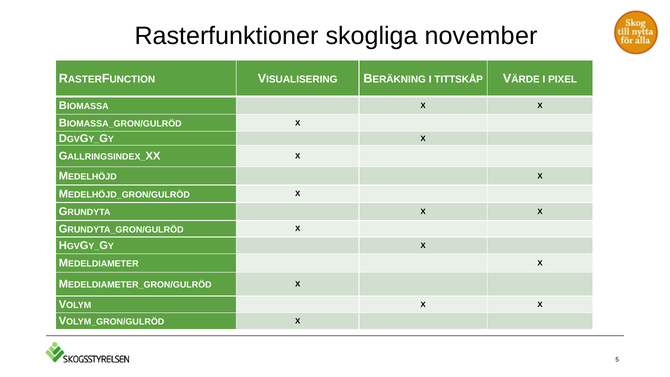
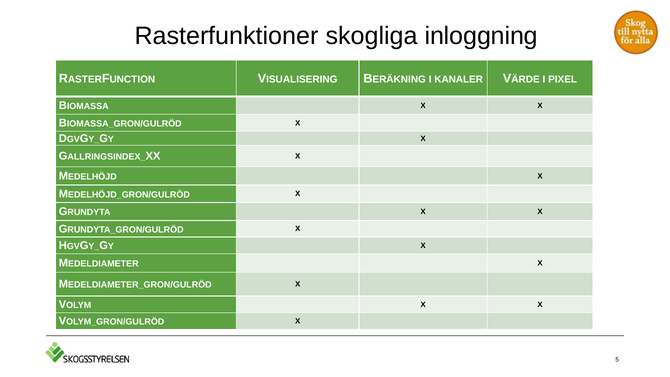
november: november -> inloggning (481, 36)
TITTSKÅP: TITTSKÅP -> KANALER (459, 79)
